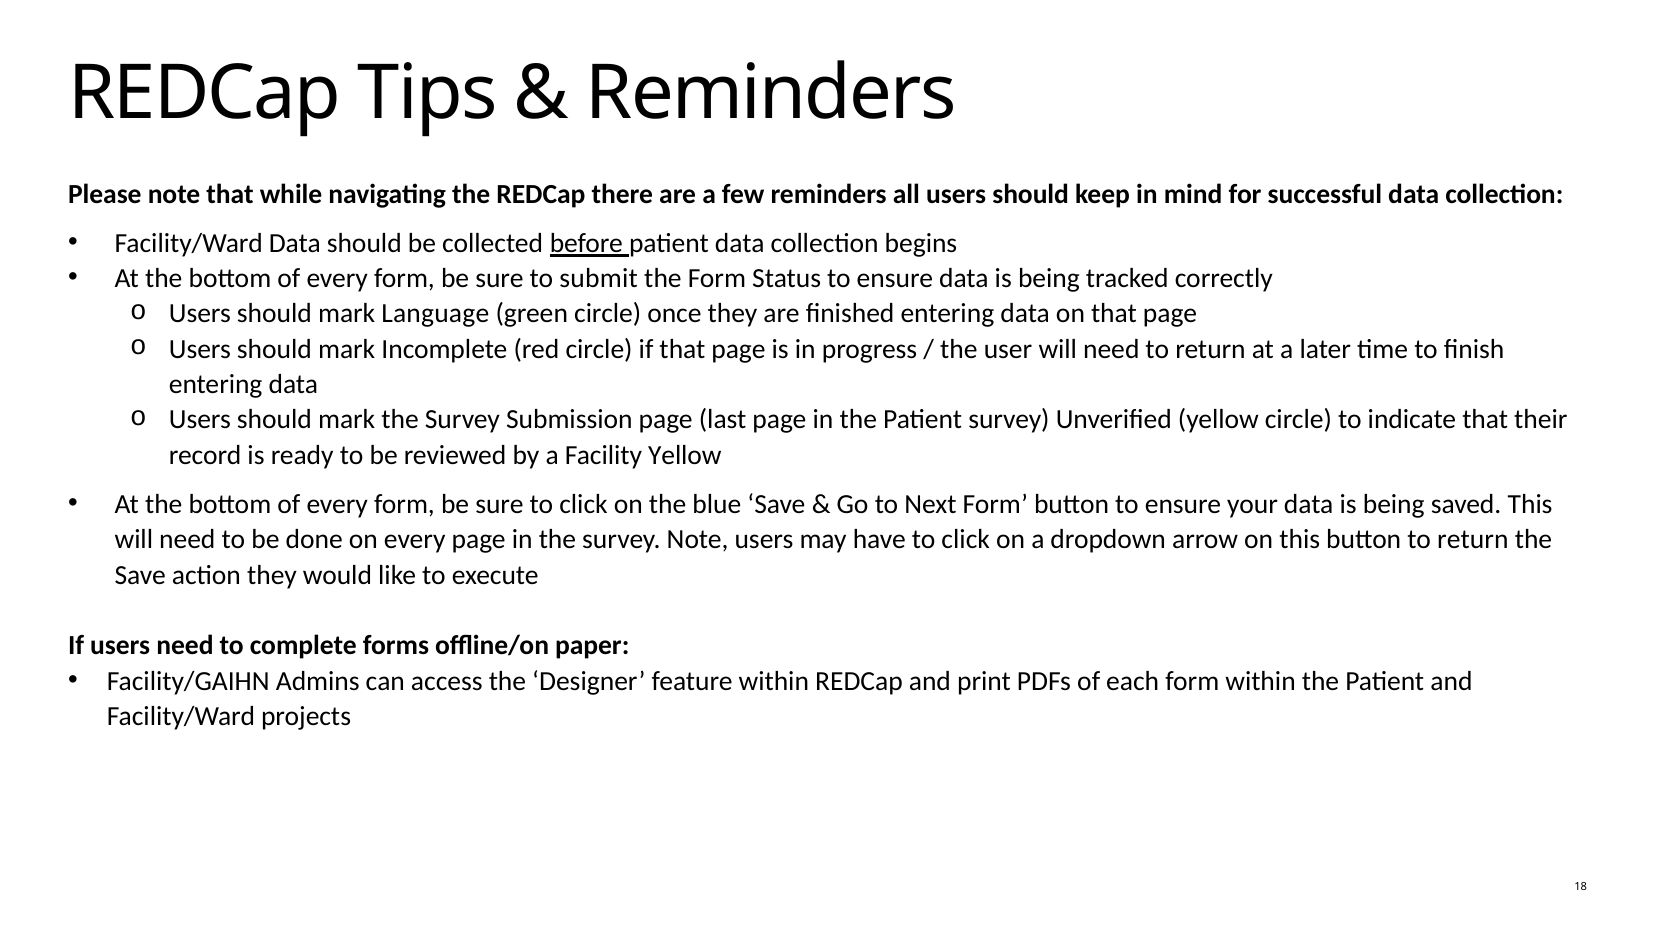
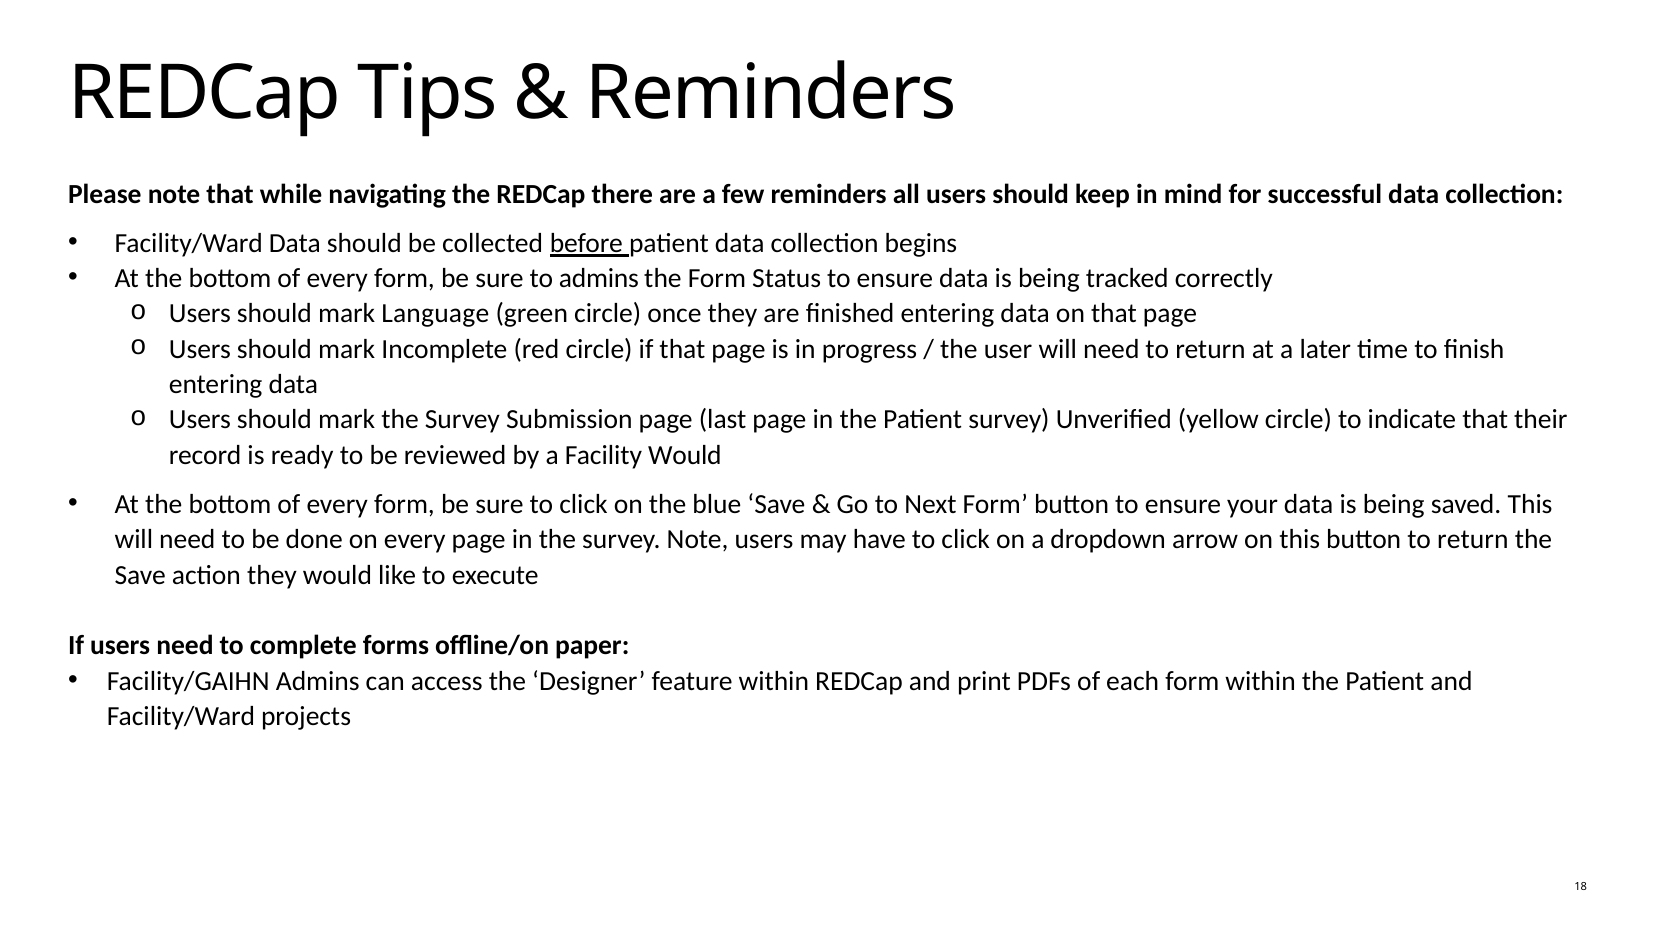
to submit: submit -> admins (599, 278)
Facility Yellow: Yellow -> Would (685, 455)
